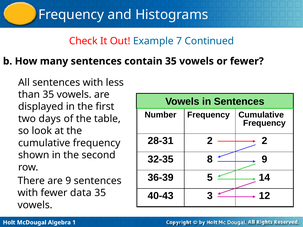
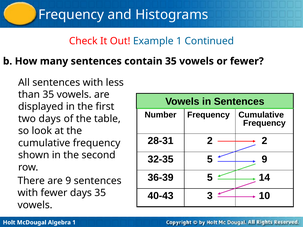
Example 7: 7 -> 1 (179, 41)
32-35 8: 8 -> 5 (210, 159)
fewer data: data -> days (81, 193)
12: 12 -> 10 (264, 196)
